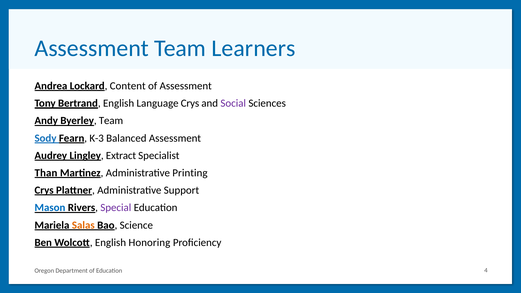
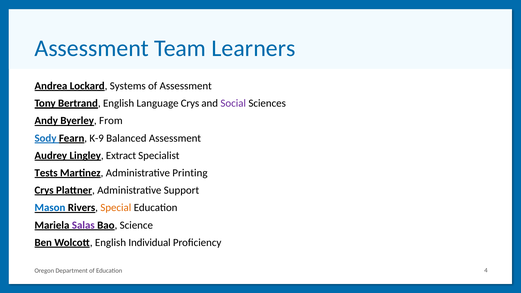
Content: Content -> Systems (128, 86)
Byerley Team: Team -> From (111, 121)
K-3: K-3 -> K-9 (97, 138)
Than: Than -> Tests (46, 173)
Special colour: purple -> orange (116, 208)
Salas colour: orange -> purple (83, 225)
Honoring: Honoring -> Individual (150, 243)
